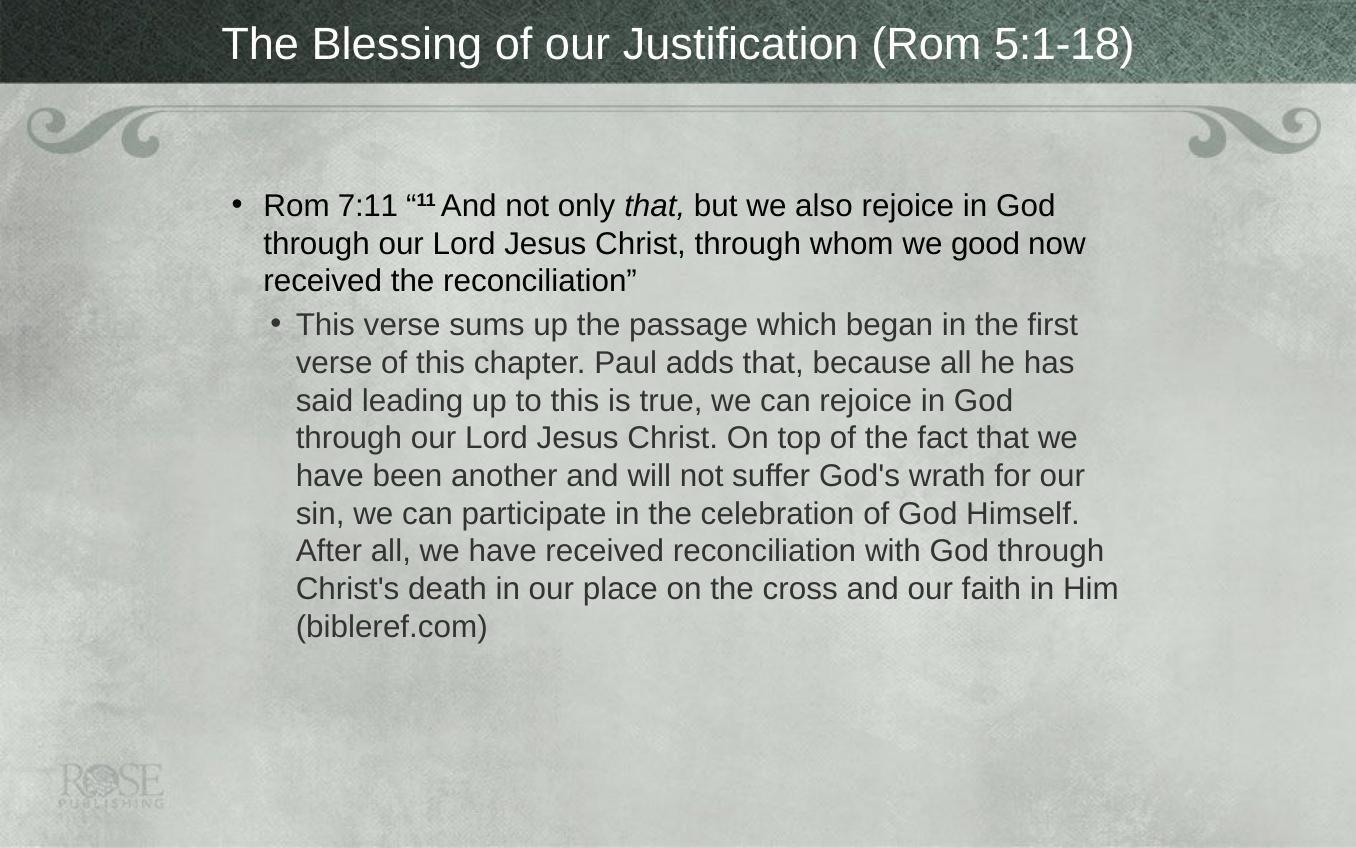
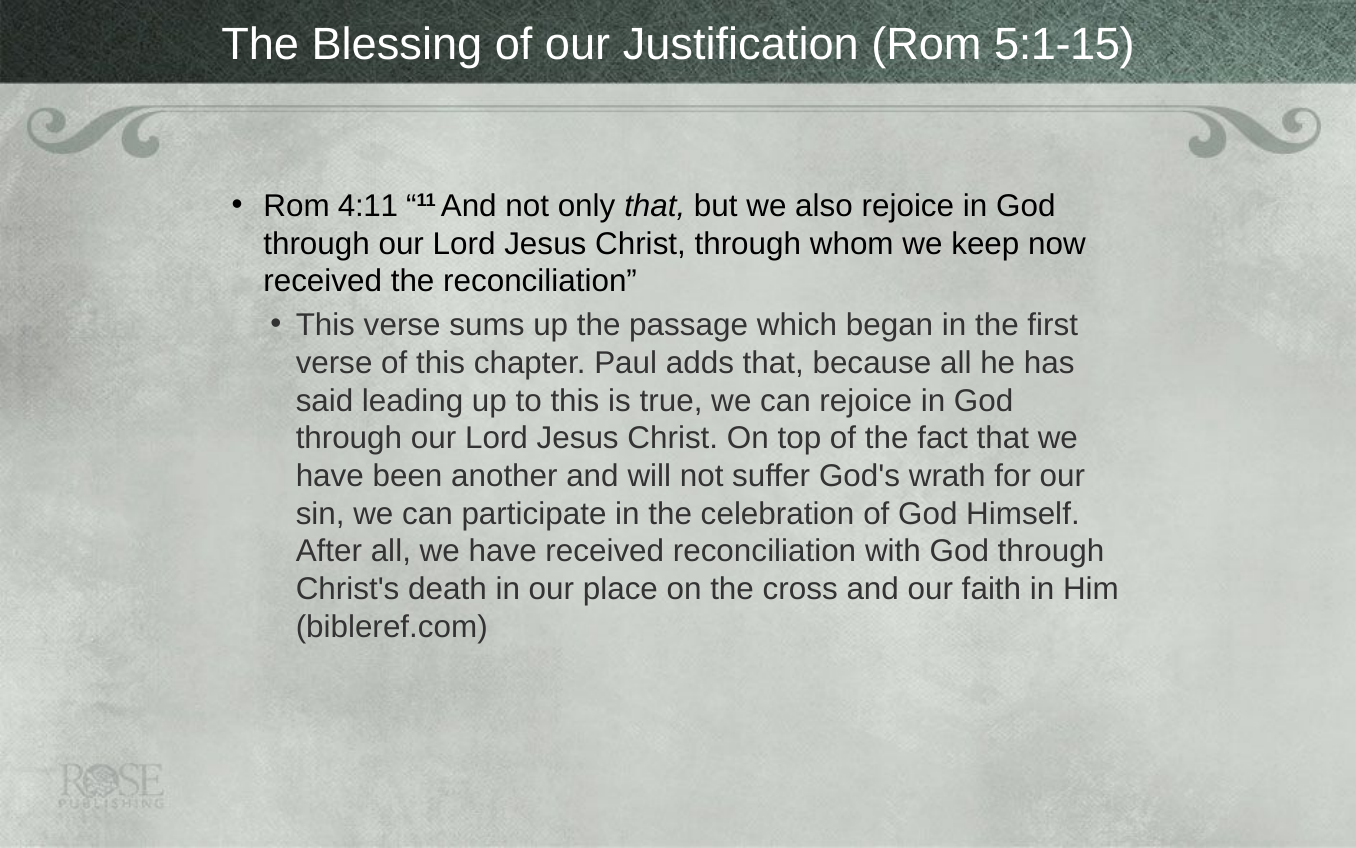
5:1-18: 5:1-18 -> 5:1-15 (1064, 44)
7:11: 7:11 -> 4:11 (368, 206)
good: good -> keep (985, 244)
